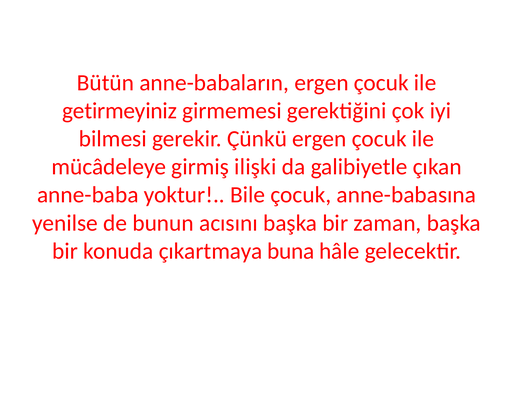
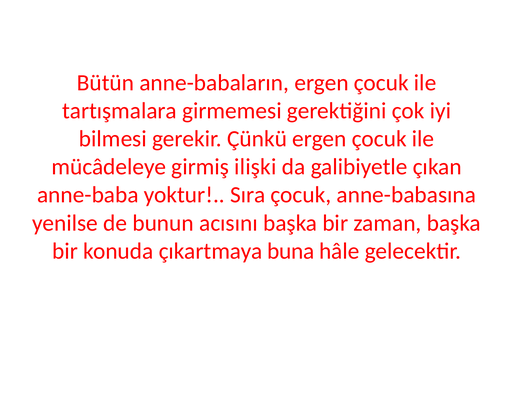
getirmeyiniz: getirmeyiniz -> tartışmalara (119, 111)
Bile: Bile -> Sıra (248, 195)
